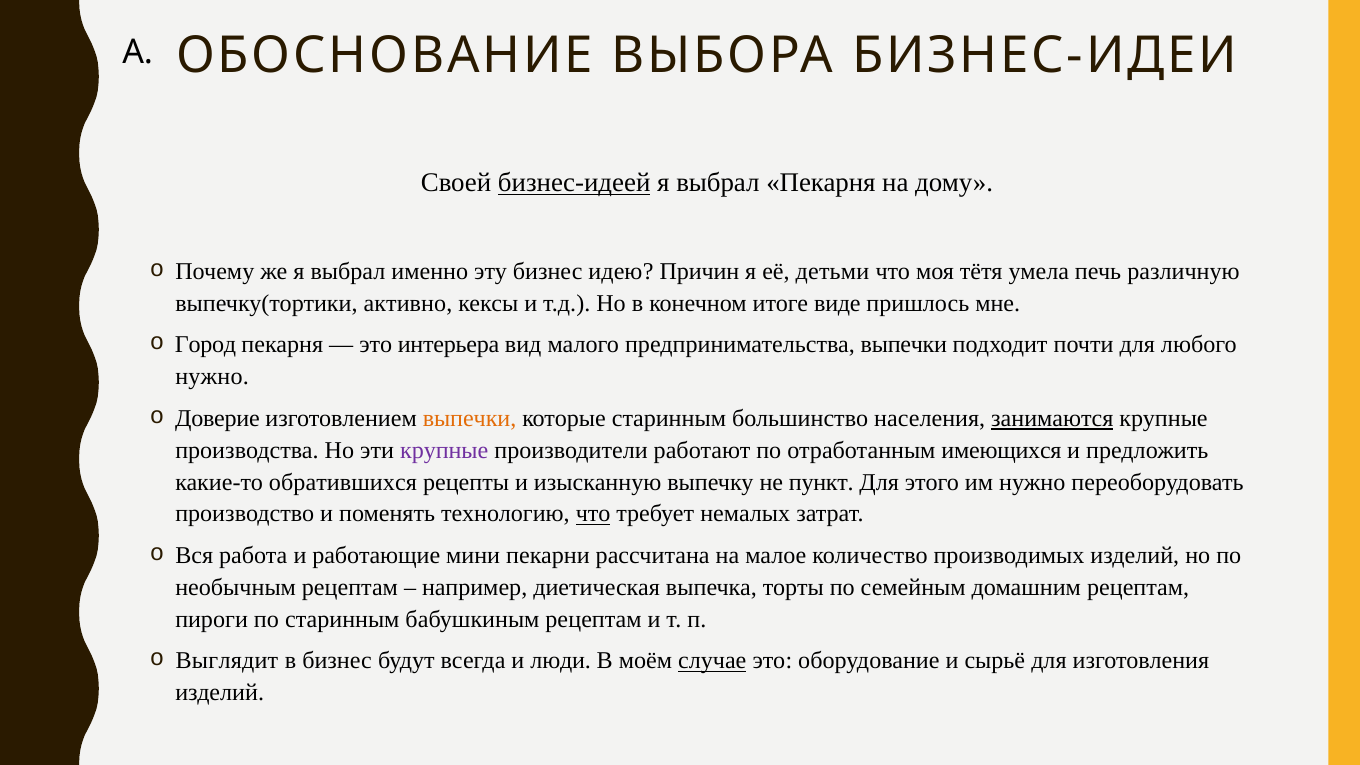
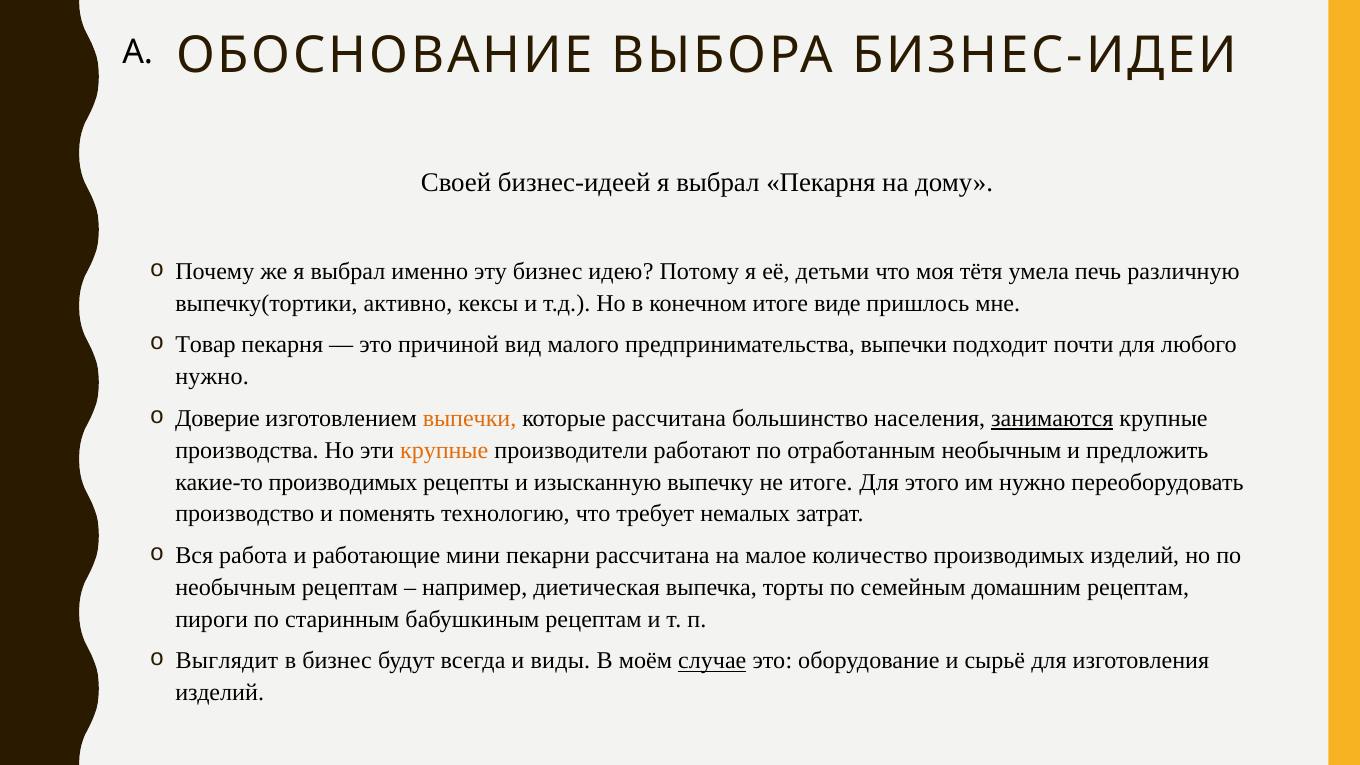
бизнес-идеей underline: present -> none (574, 183)
Причин: Причин -> Потому (699, 272)
Город: Город -> Товар (205, 345)
интерьера: интерьера -> причиной (448, 345)
которые старинным: старинным -> рассчитана (669, 419)
крупные colour: purple -> orange (444, 450)
отработанным имеющихся: имеющихся -> необычным (1001, 450)
какие-то обратившихся: обратившихся -> производимых (343, 482)
не пункт: пункт -> итоге (821, 482)
что underline: present -> none (593, 514)
люди: люди -> виды (560, 661)
